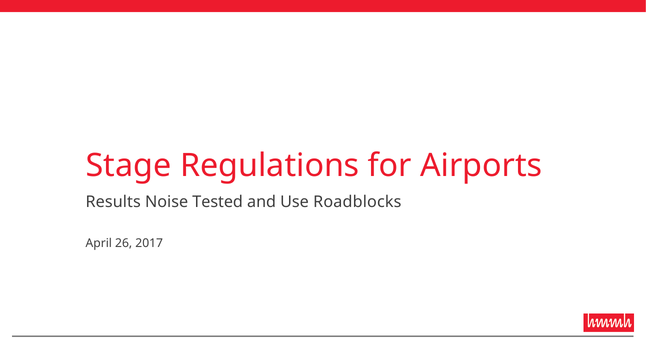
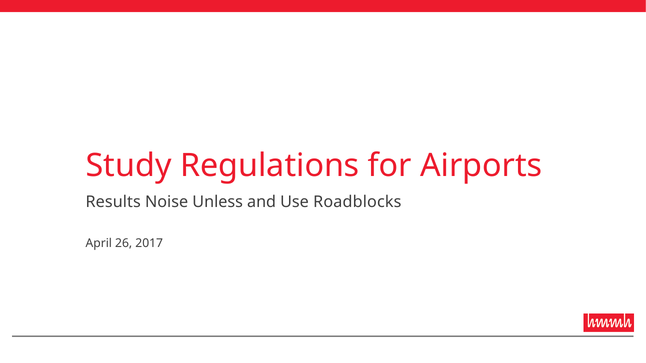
Stage: Stage -> Study (129, 166)
Tested: Tested -> Unless (218, 202)
